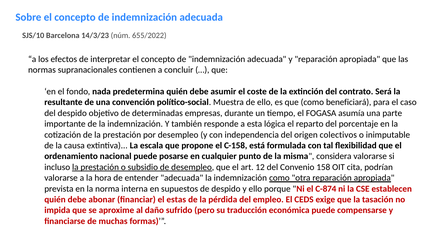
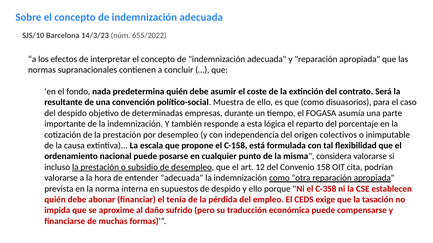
beneficiará: beneficiará -> disuasorios (349, 103)
C-874: C-874 -> C-358 (326, 189)
estas: estas -> tenía (176, 200)
